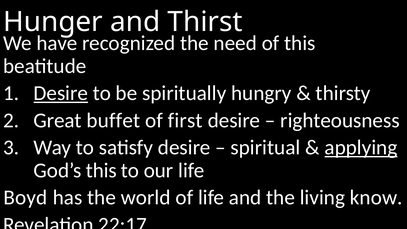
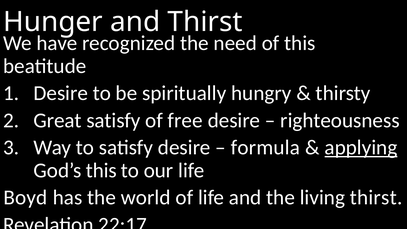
Desire underline: present -> none (61, 93)
Great buffet: buffet -> satisfy (113, 120)
first: first -> free (185, 120)
spiritual: spiritual -> formula (265, 148)
living know: know -> thirst (376, 198)
